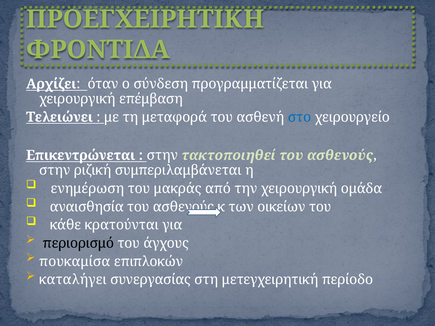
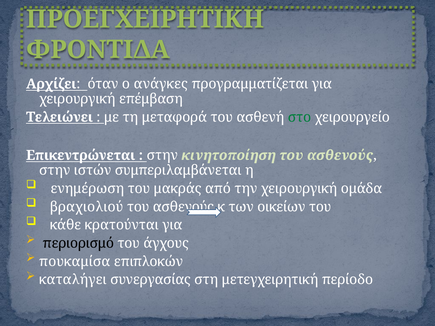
σύνδεση: σύνδεση -> ανάγκες (161, 84)
στο colour: blue -> green (299, 117)
τακτοποιηθεί: τακτοποιηθεί -> κινητοποίηση (229, 155)
ριζική: ριζική -> ιστών (93, 170)
αναισθησία: αναισθησία -> βραχιολιού (87, 207)
